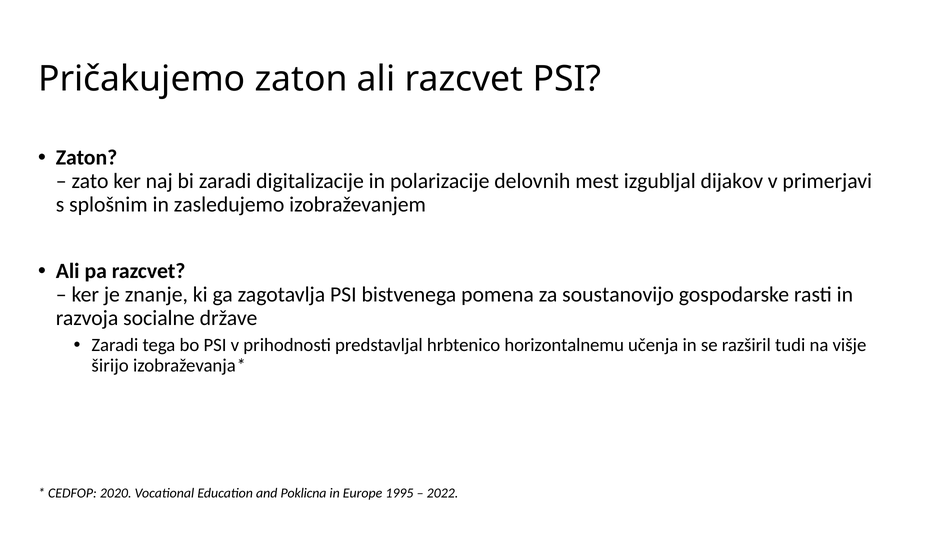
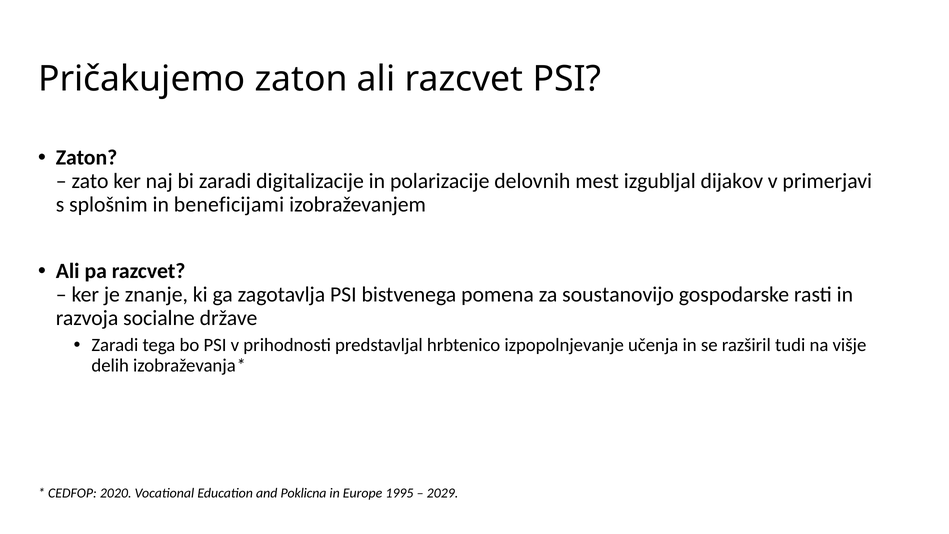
zasledujemo: zasledujemo -> beneficijami (229, 204)
horizontalnemu: horizontalnemu -> izpopolnjevanje (564, 345)
širijo: širijo -> delih (110, 365)
2022: 2022 -> 2029 (443, 493)
